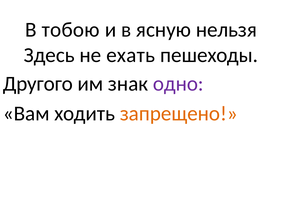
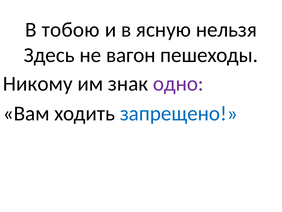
ехать: ехать -> вагон (131, 55)
Другого: Другого -> Никому (38, 84)
запрещено colour: orange -> blue (179, 113)
